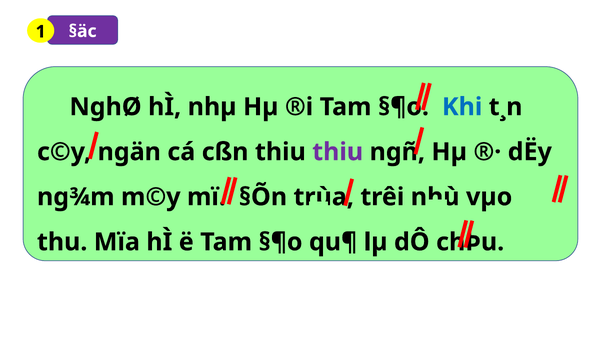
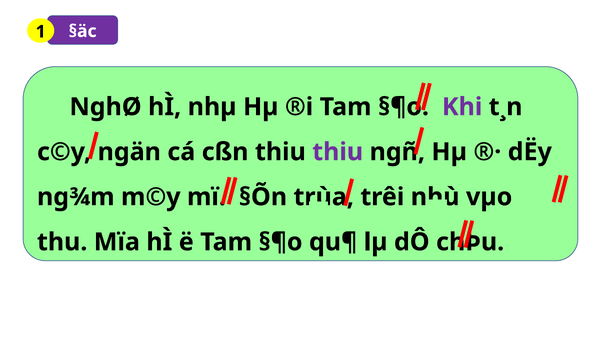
Khi colour: blue -> purple (462, 107)
